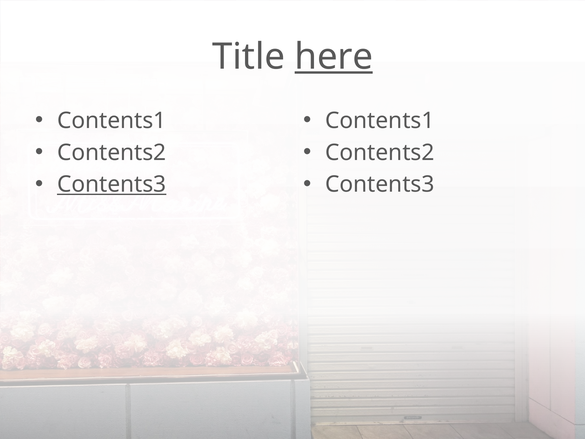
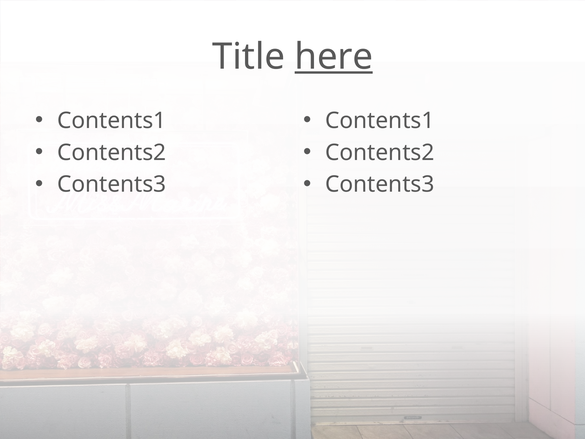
Contents3 underline: present -> none (112, 184)
